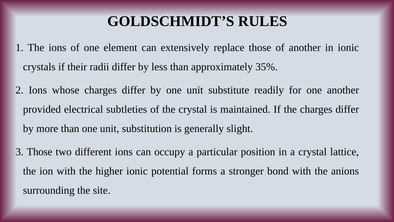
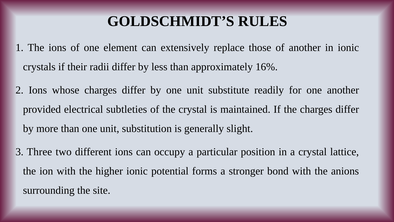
35%: 35% -> 16% (267, 67)
3 Those: Those -> Three (39, 152)
